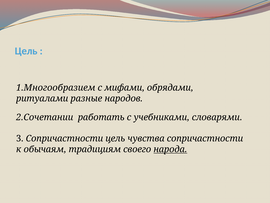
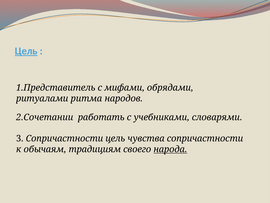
Цель underline: none -> present (26, 51)
1.Многообразием: 1.Многообразием -> 1.Представитель (56, 88)
разные: разные -> ритма (86, 98)
